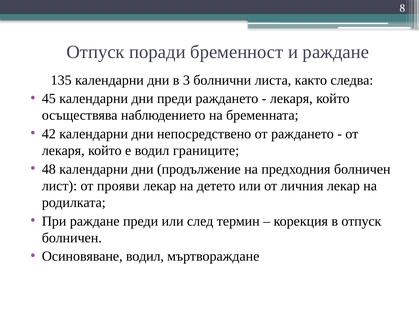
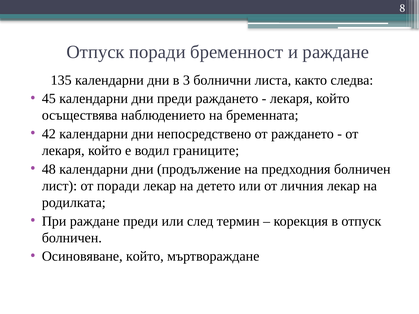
от прояви: прояви -> поради (118, 186)
Осиновяване водил: водил -> който (145, 257)
